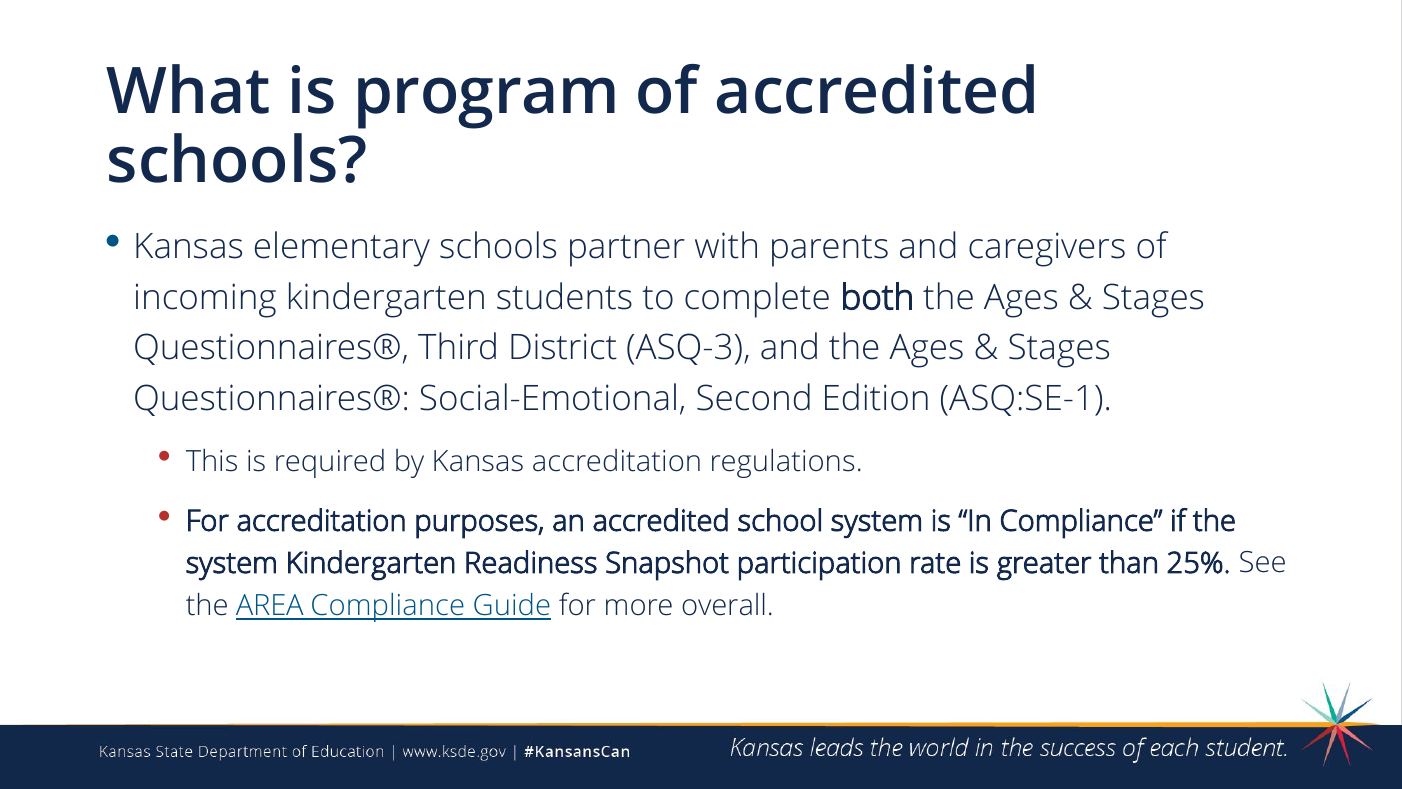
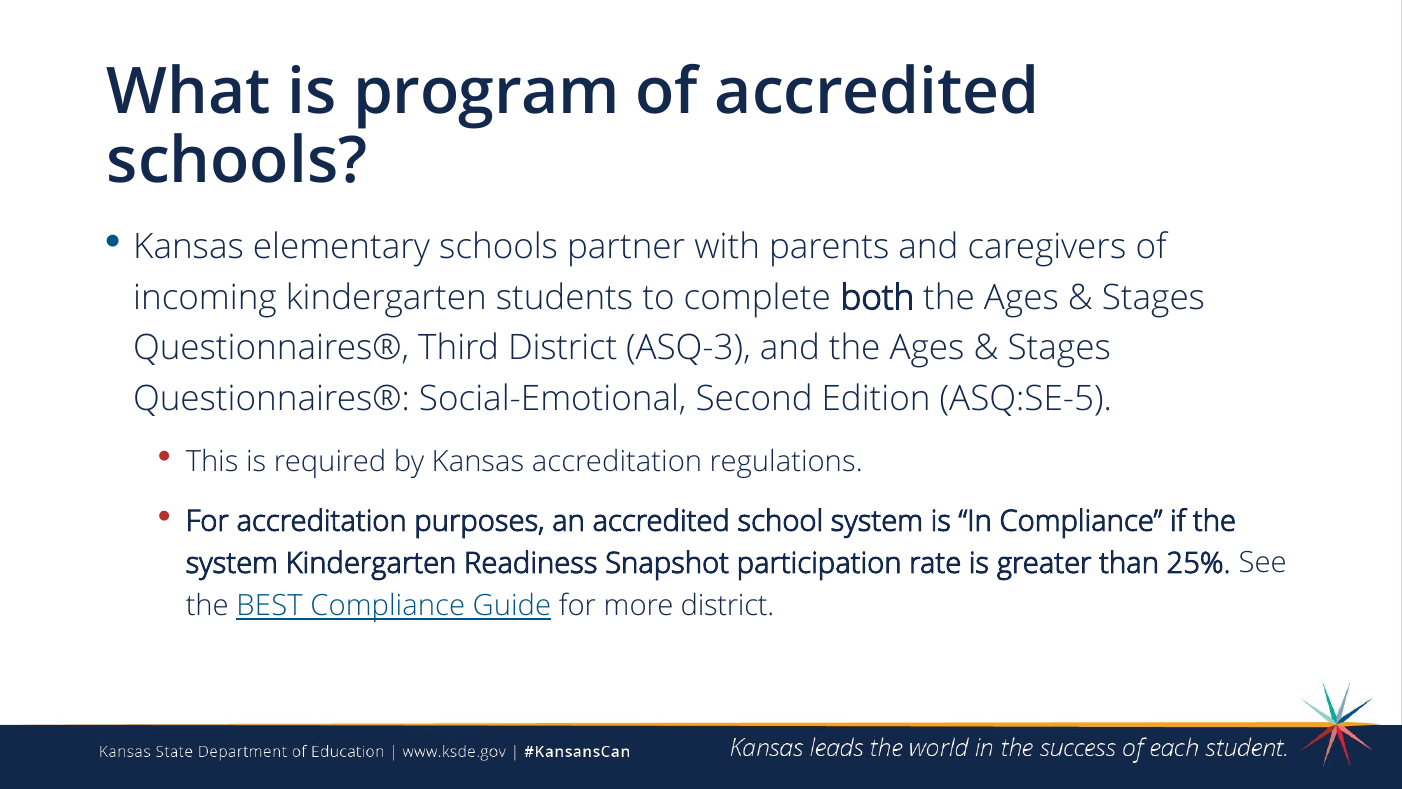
ASQ:SE-1: ASQ:SE-1 -> ASQ:SE-5 (1026, 398)
AREA: AREA -> BEST (270, 606)
more overall: overall -> district (728, 606)
